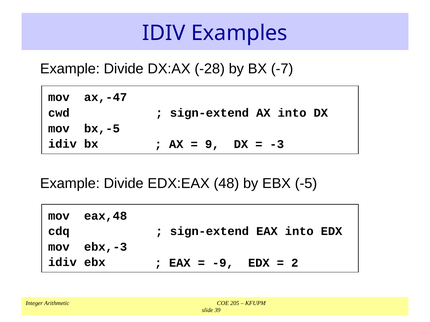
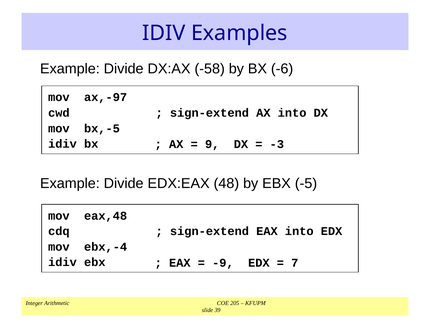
-28: -28 -> -58 (210, 69)
-7: -7 -> -6 (282, 69)
ax,-47: ax,-47 -> ax,-97 (106, 98)
ebx,-3: ebx,-3 -> ebx,-4 (106, 247)
2: 2 -> 7 (295, 263)
